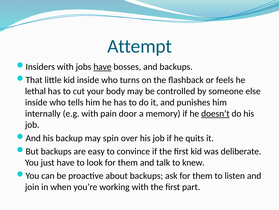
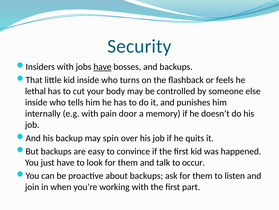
Attempt: Attempt -> Security (139, 46)
doesn’t underline: present -> none (215, 113)
deliberate: deliberate -> happened (241, 151)
knew: knew -> occur (193, 162)
